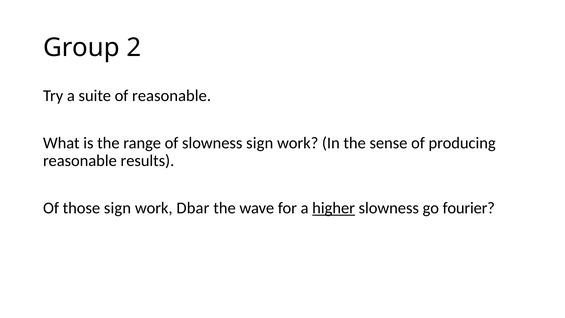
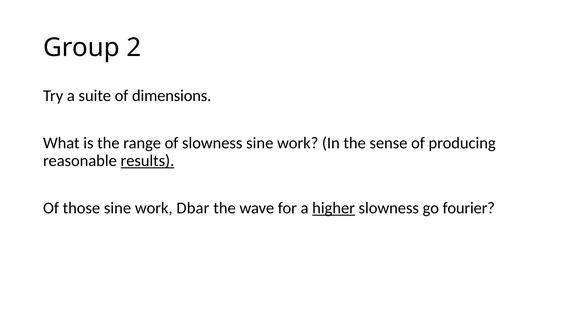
of reasonable: reasonable -> dimensions (172, 96)
slowness sign: sign -> sine (260, 143)
results underline: none -> present (147, 161)
those sign: sign -> sine (118, 208)
